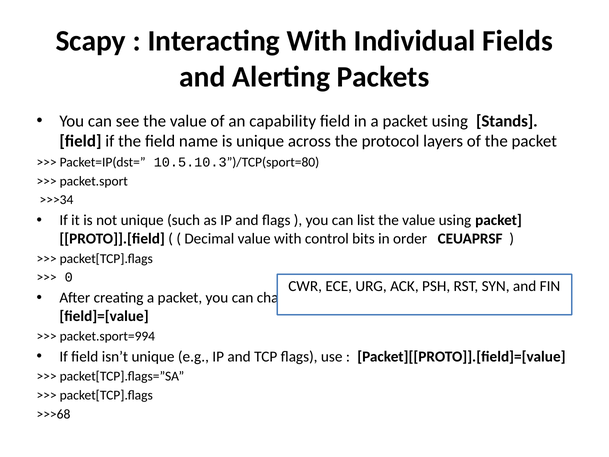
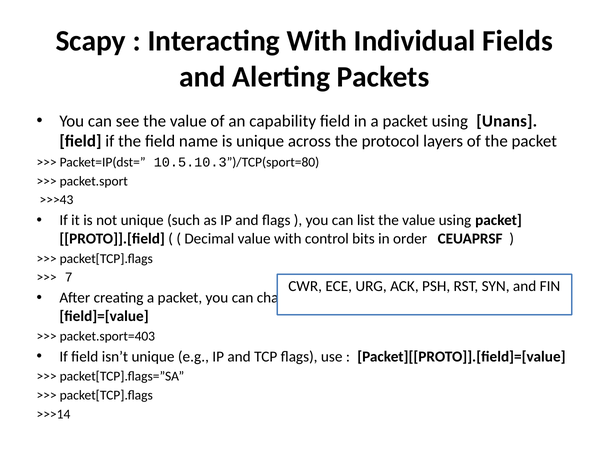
Stands: Stands -> Unans (507, 121)
>>>34: >>>34 -> >>>43 (56, 200)
0: 0 -> 7 (69, 277)
packet.sport=994: packet.sport=994 -> packet.sport=403 (107, 336)
>>>68: >>>68 -> >>>14 (53, 414)
